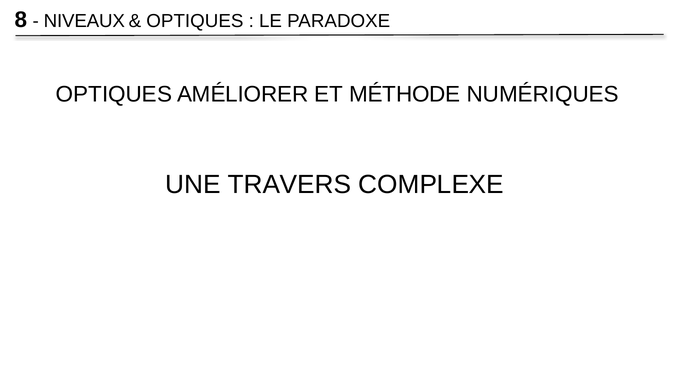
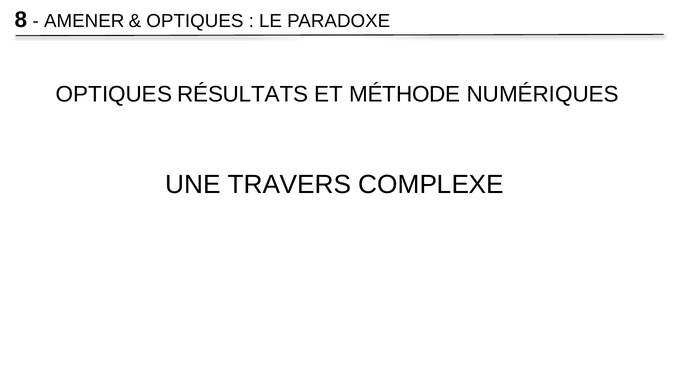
NIVEAUX: NIVEAUX -> AMENER (84, 21)
AMÉLIORER: AMÉLIORER -> RÉSULTATS (243, 94)
